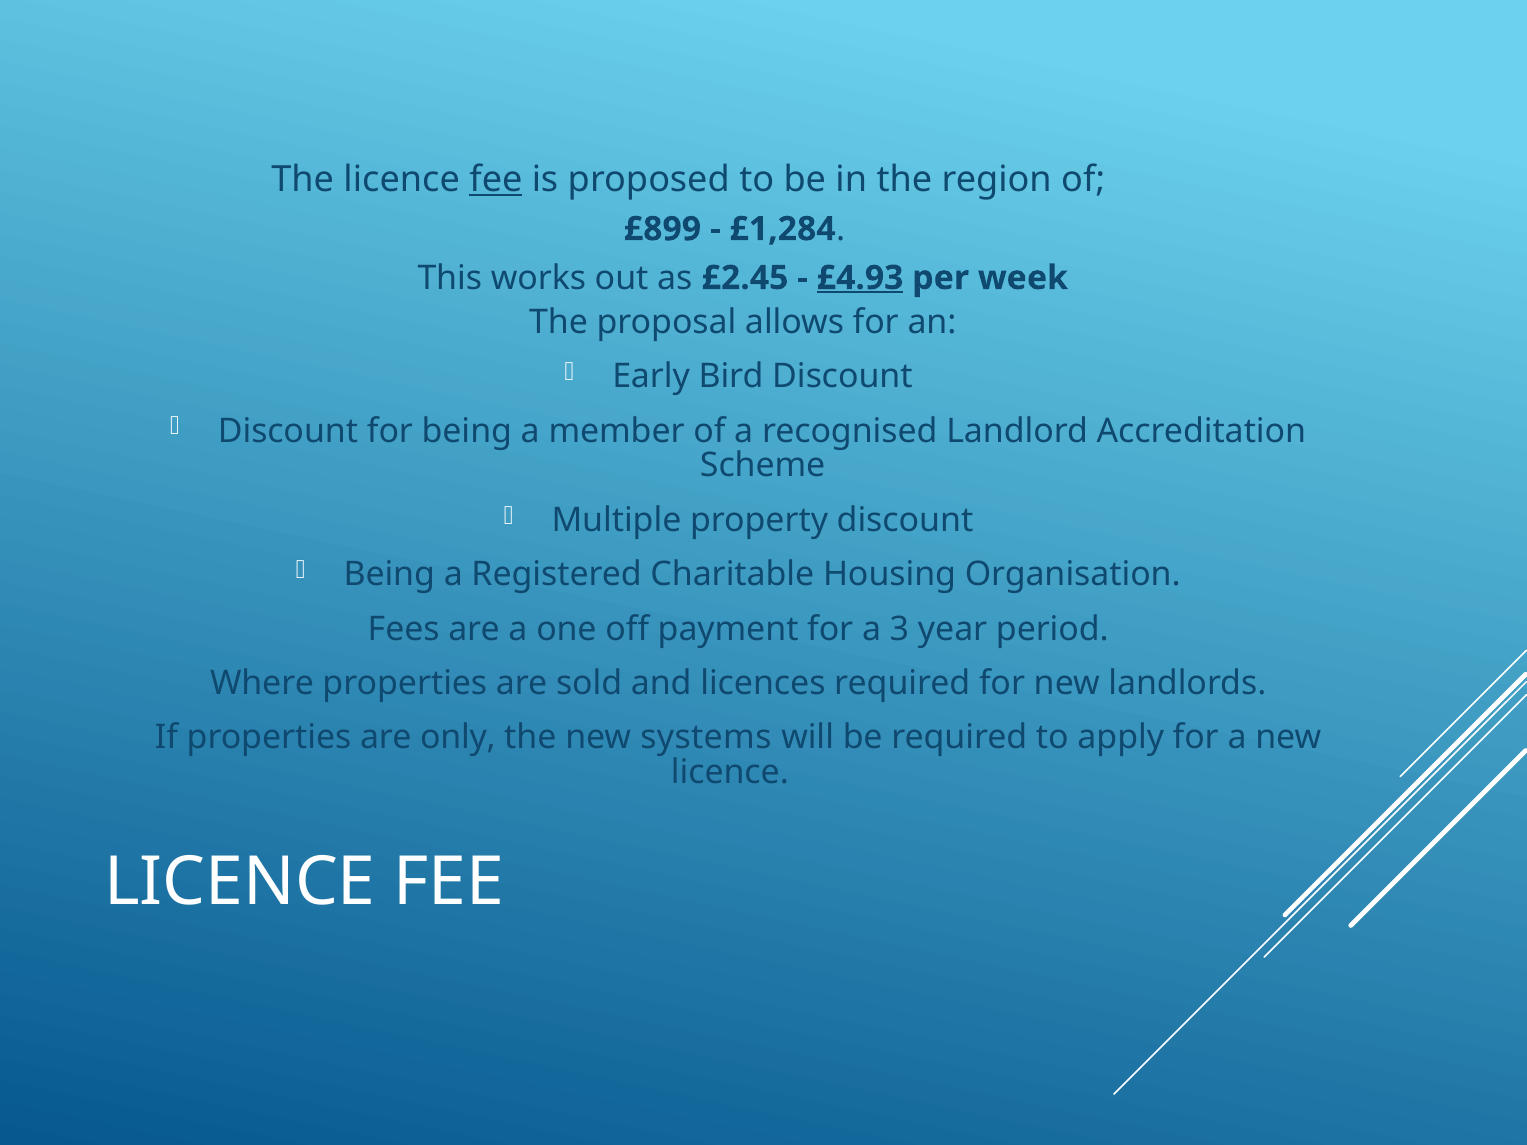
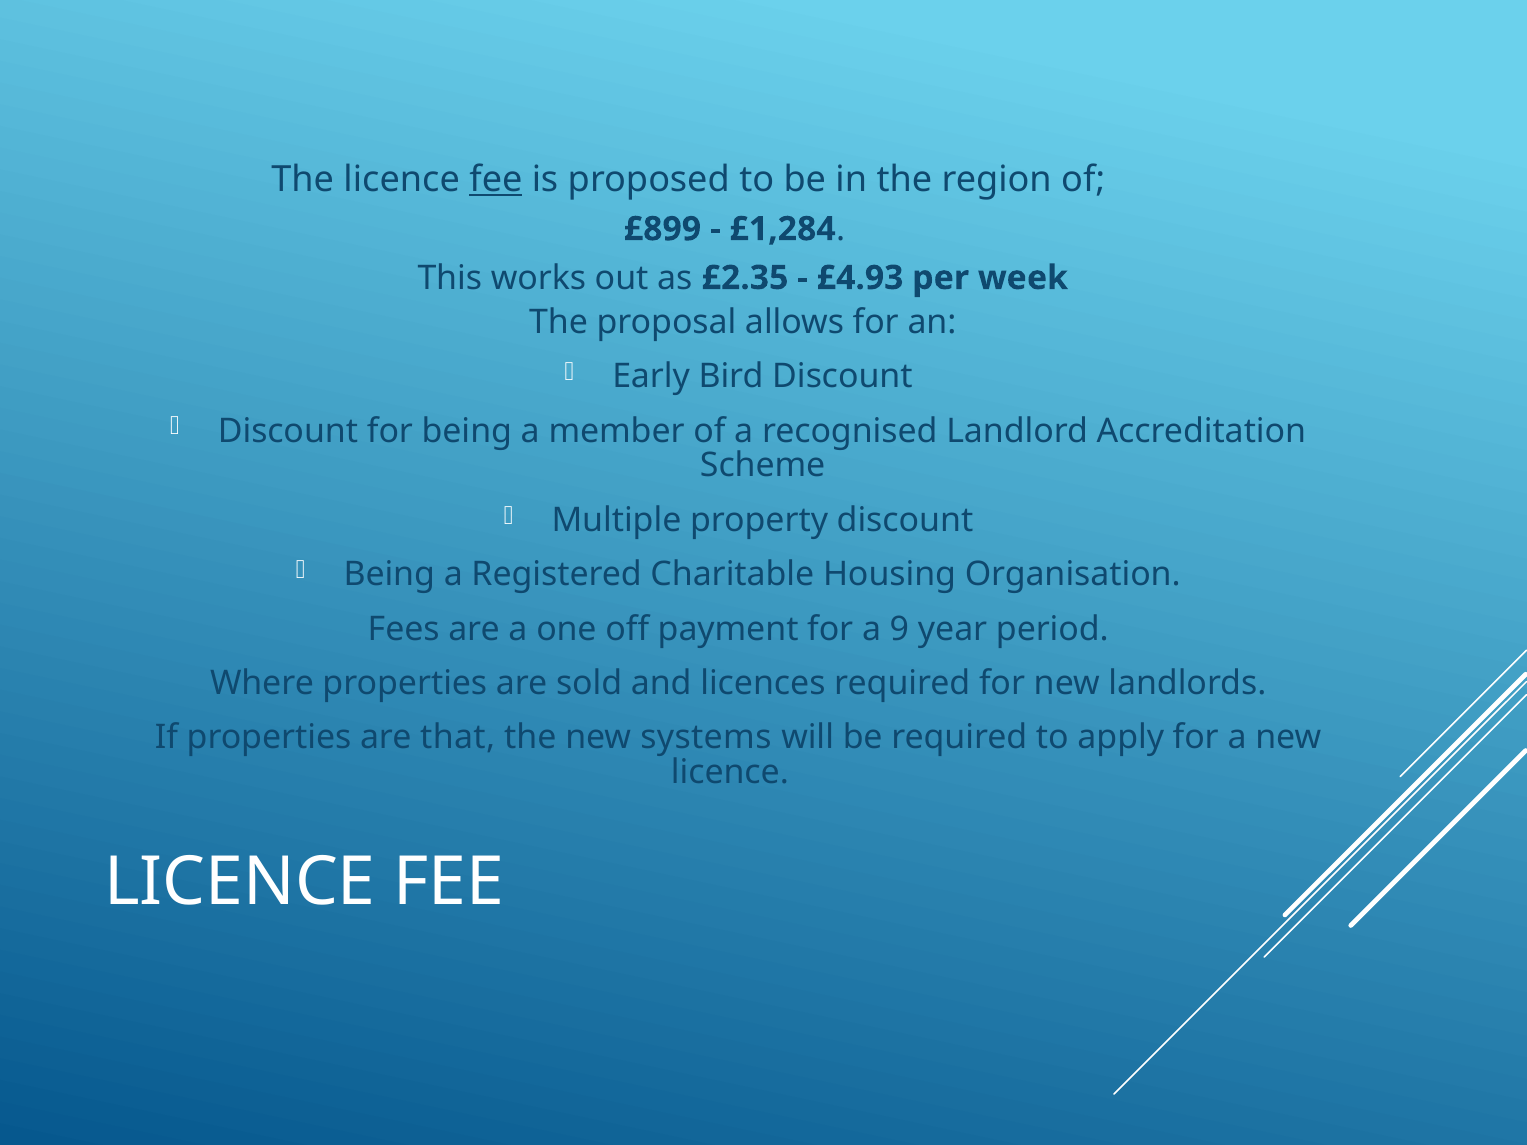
£2.45: £2.45 -> £2.35 (745, 278)
£4.93 underline: present -> none (860, 278)
3: 3 -> 9 (899, 629)
only: only -> that (458, 738)
